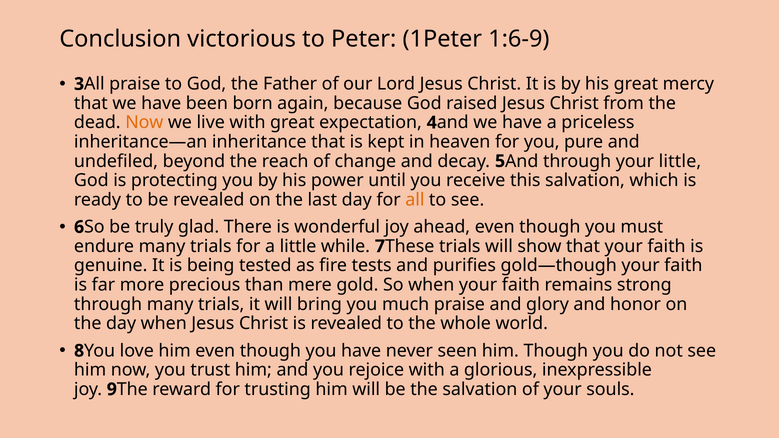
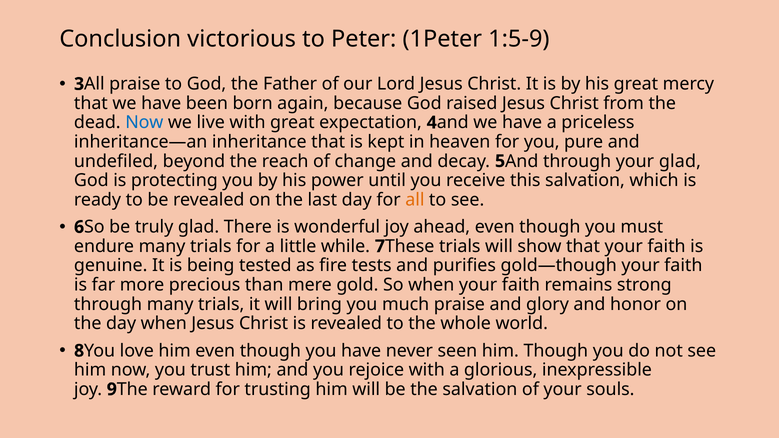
1:6-9: 1:6-9 -> 1:5-9 (519, 39)
Now colour: orange -> blue (144, 123)
your little: little -> glad (680, 161)
